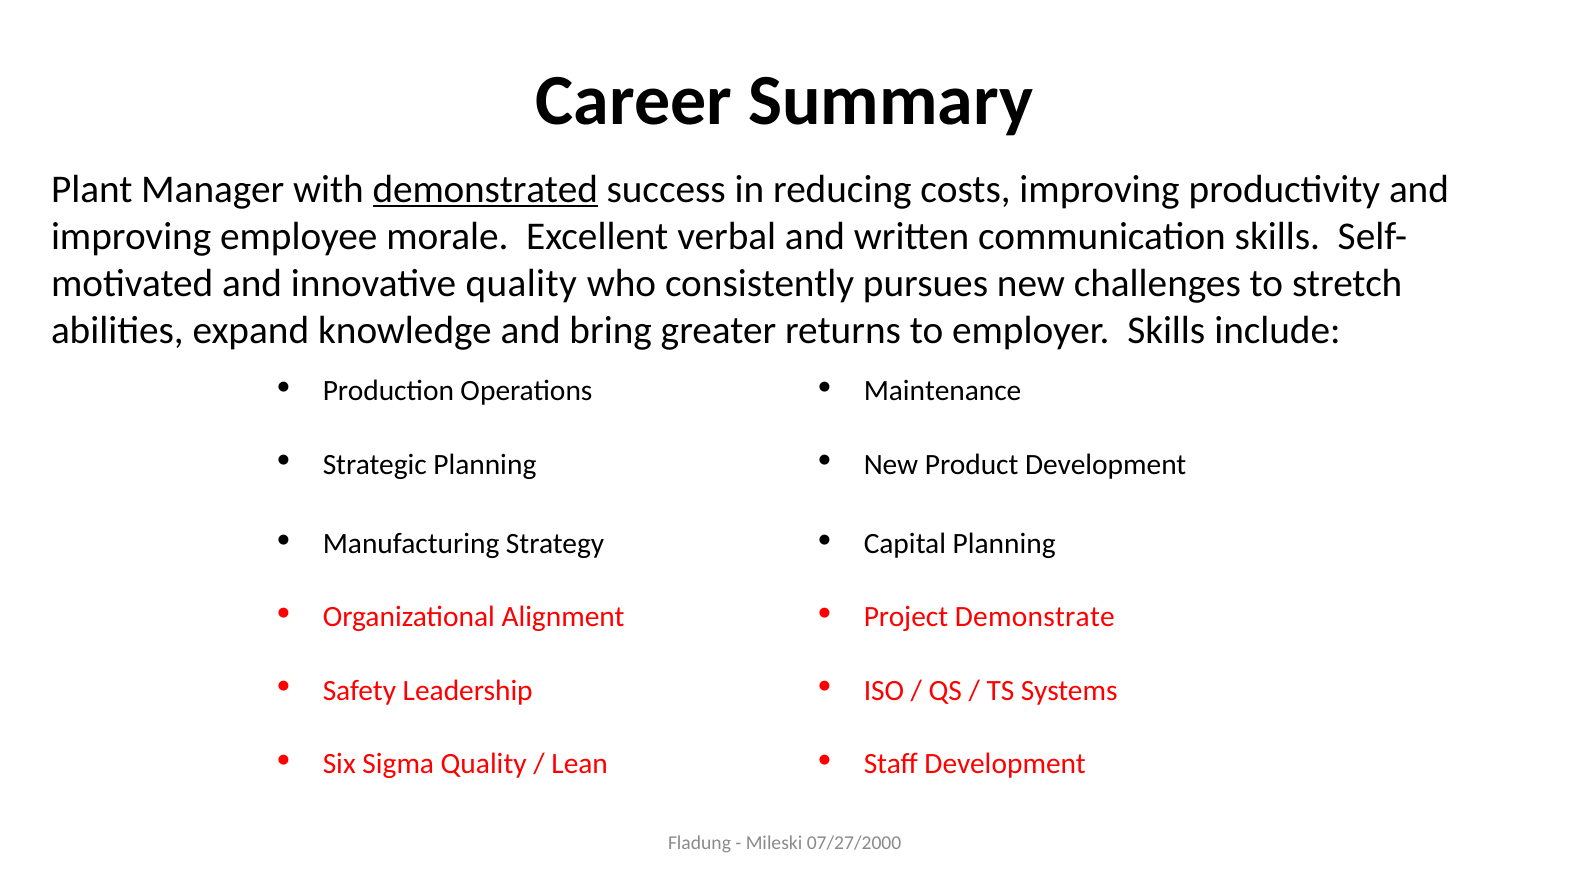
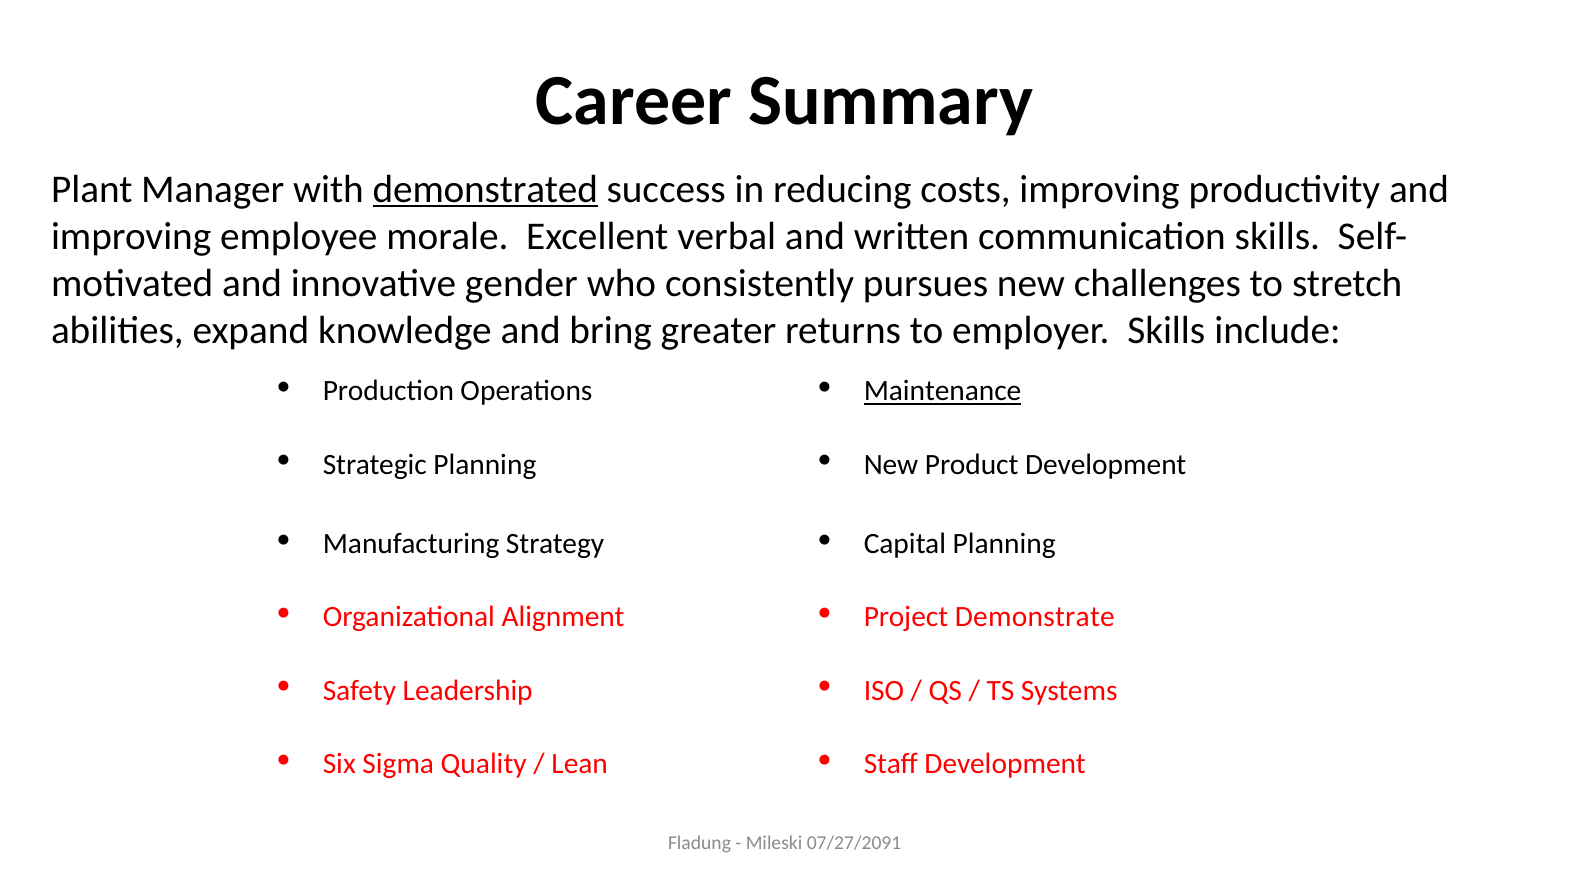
innovative quality: quality -> gender (521, 283)
Maintenance underline: none -> present (943, 391)
07/27/2000: 07/27/2000 -> 07/27/2091 (854, 843)
